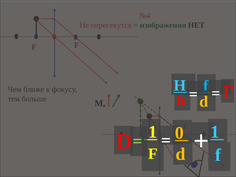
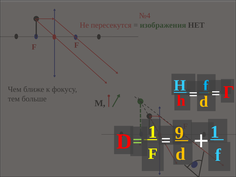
0: 0 -> 9 (179, 133)
